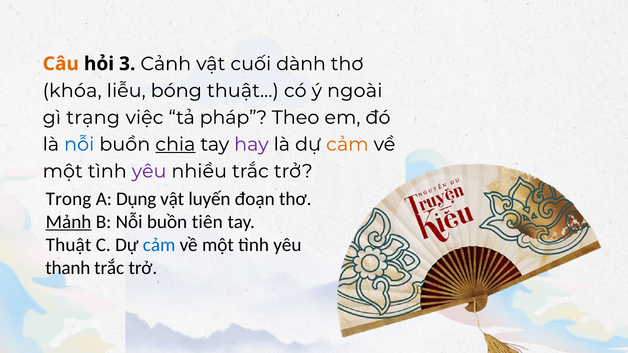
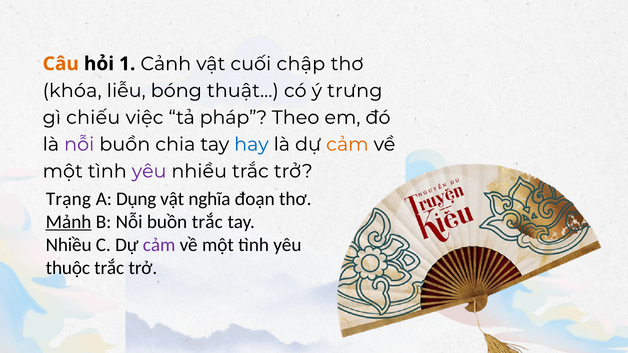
3: 3 -> 1 (127, 64)
dành: dành -> chập (301, 64)
ngoài: ngoài -> trưng (355, 91)
trạng: trạng -> chiếu (93, 118)
nỗi colour: blue -> purple (79, 144)
chia underline: present -> none (175, 144)
hay colour: purple -> blue (251, 144)
Trong: Trong -> Trạng (68, 199)
luyến: luyến -> nghĩa (209, 199)
buồn tiên: tiên -> trắc (207, 222)
Thuật: Thuật -> Nhiều (69, 245)
cảm colour: blue -> purple (159, 245)
thanh: thanh -> thuộc (68, 268)
